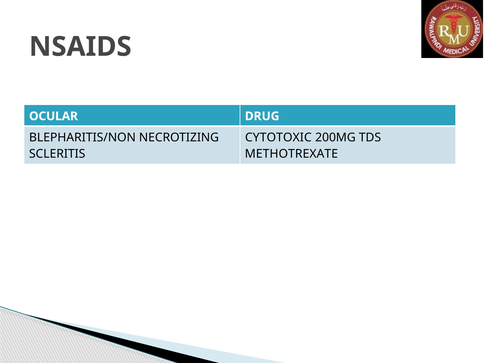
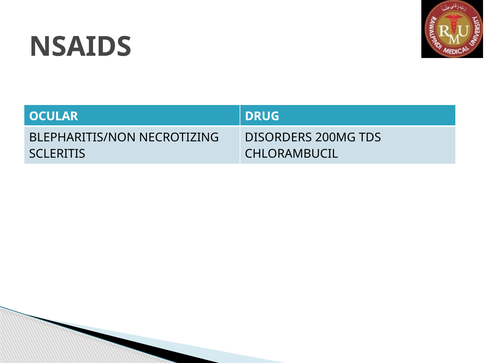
CYTOTOXIC: CYTOTOXIC -> DISORDERS (278, 138)
METHOTREXATE: METHOTREXATE -> CHLORAMBUCIL (291, 154)
